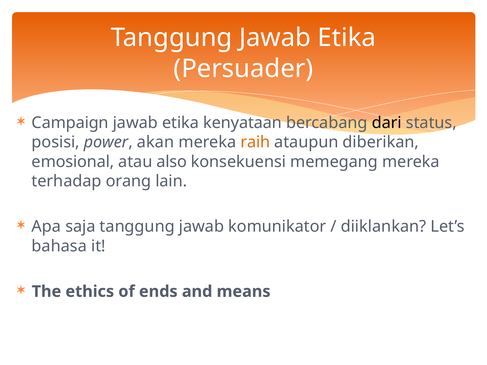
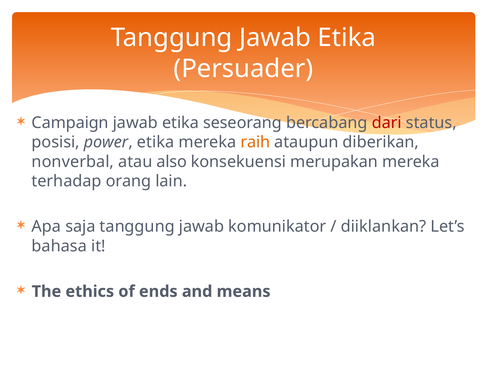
kenyataan: kenyataan -> seseorang (243, 123)
dari colour: black -> red (387, 123)
power akan: akan -> etika (156, 142)
emosional: emosional -> nonverbal (73, 162)
memegang: memegang -> merupakan (334, 162)
